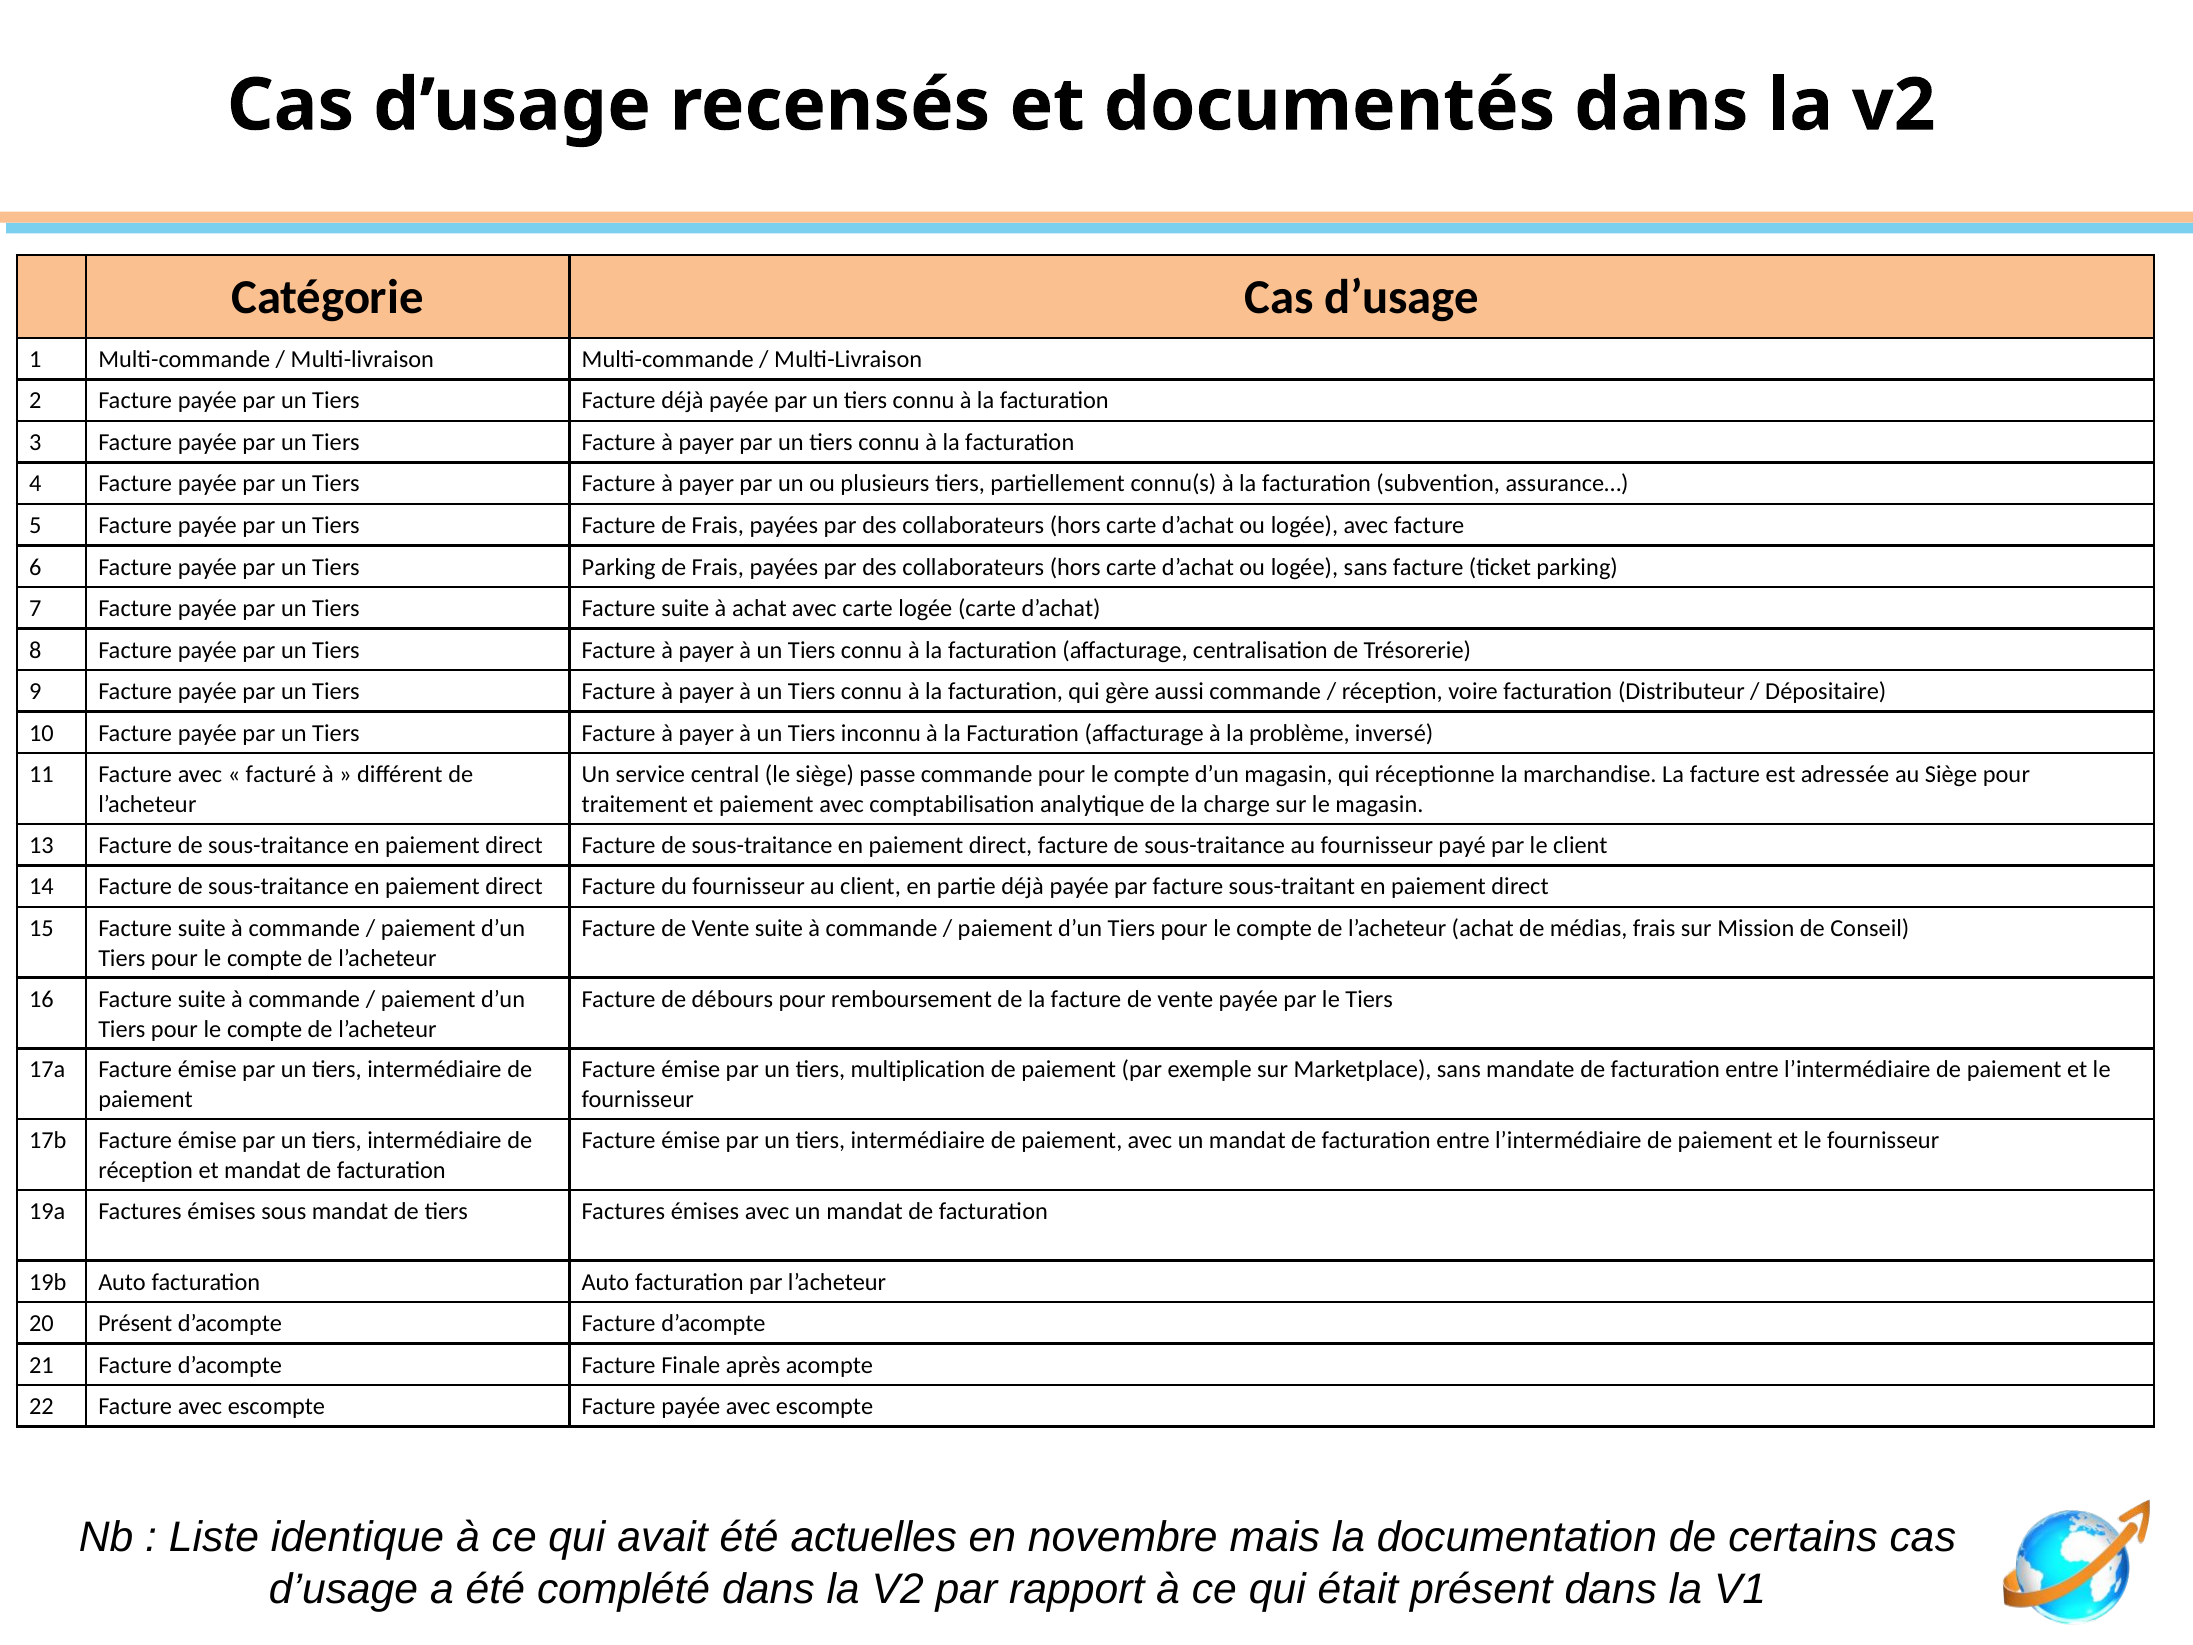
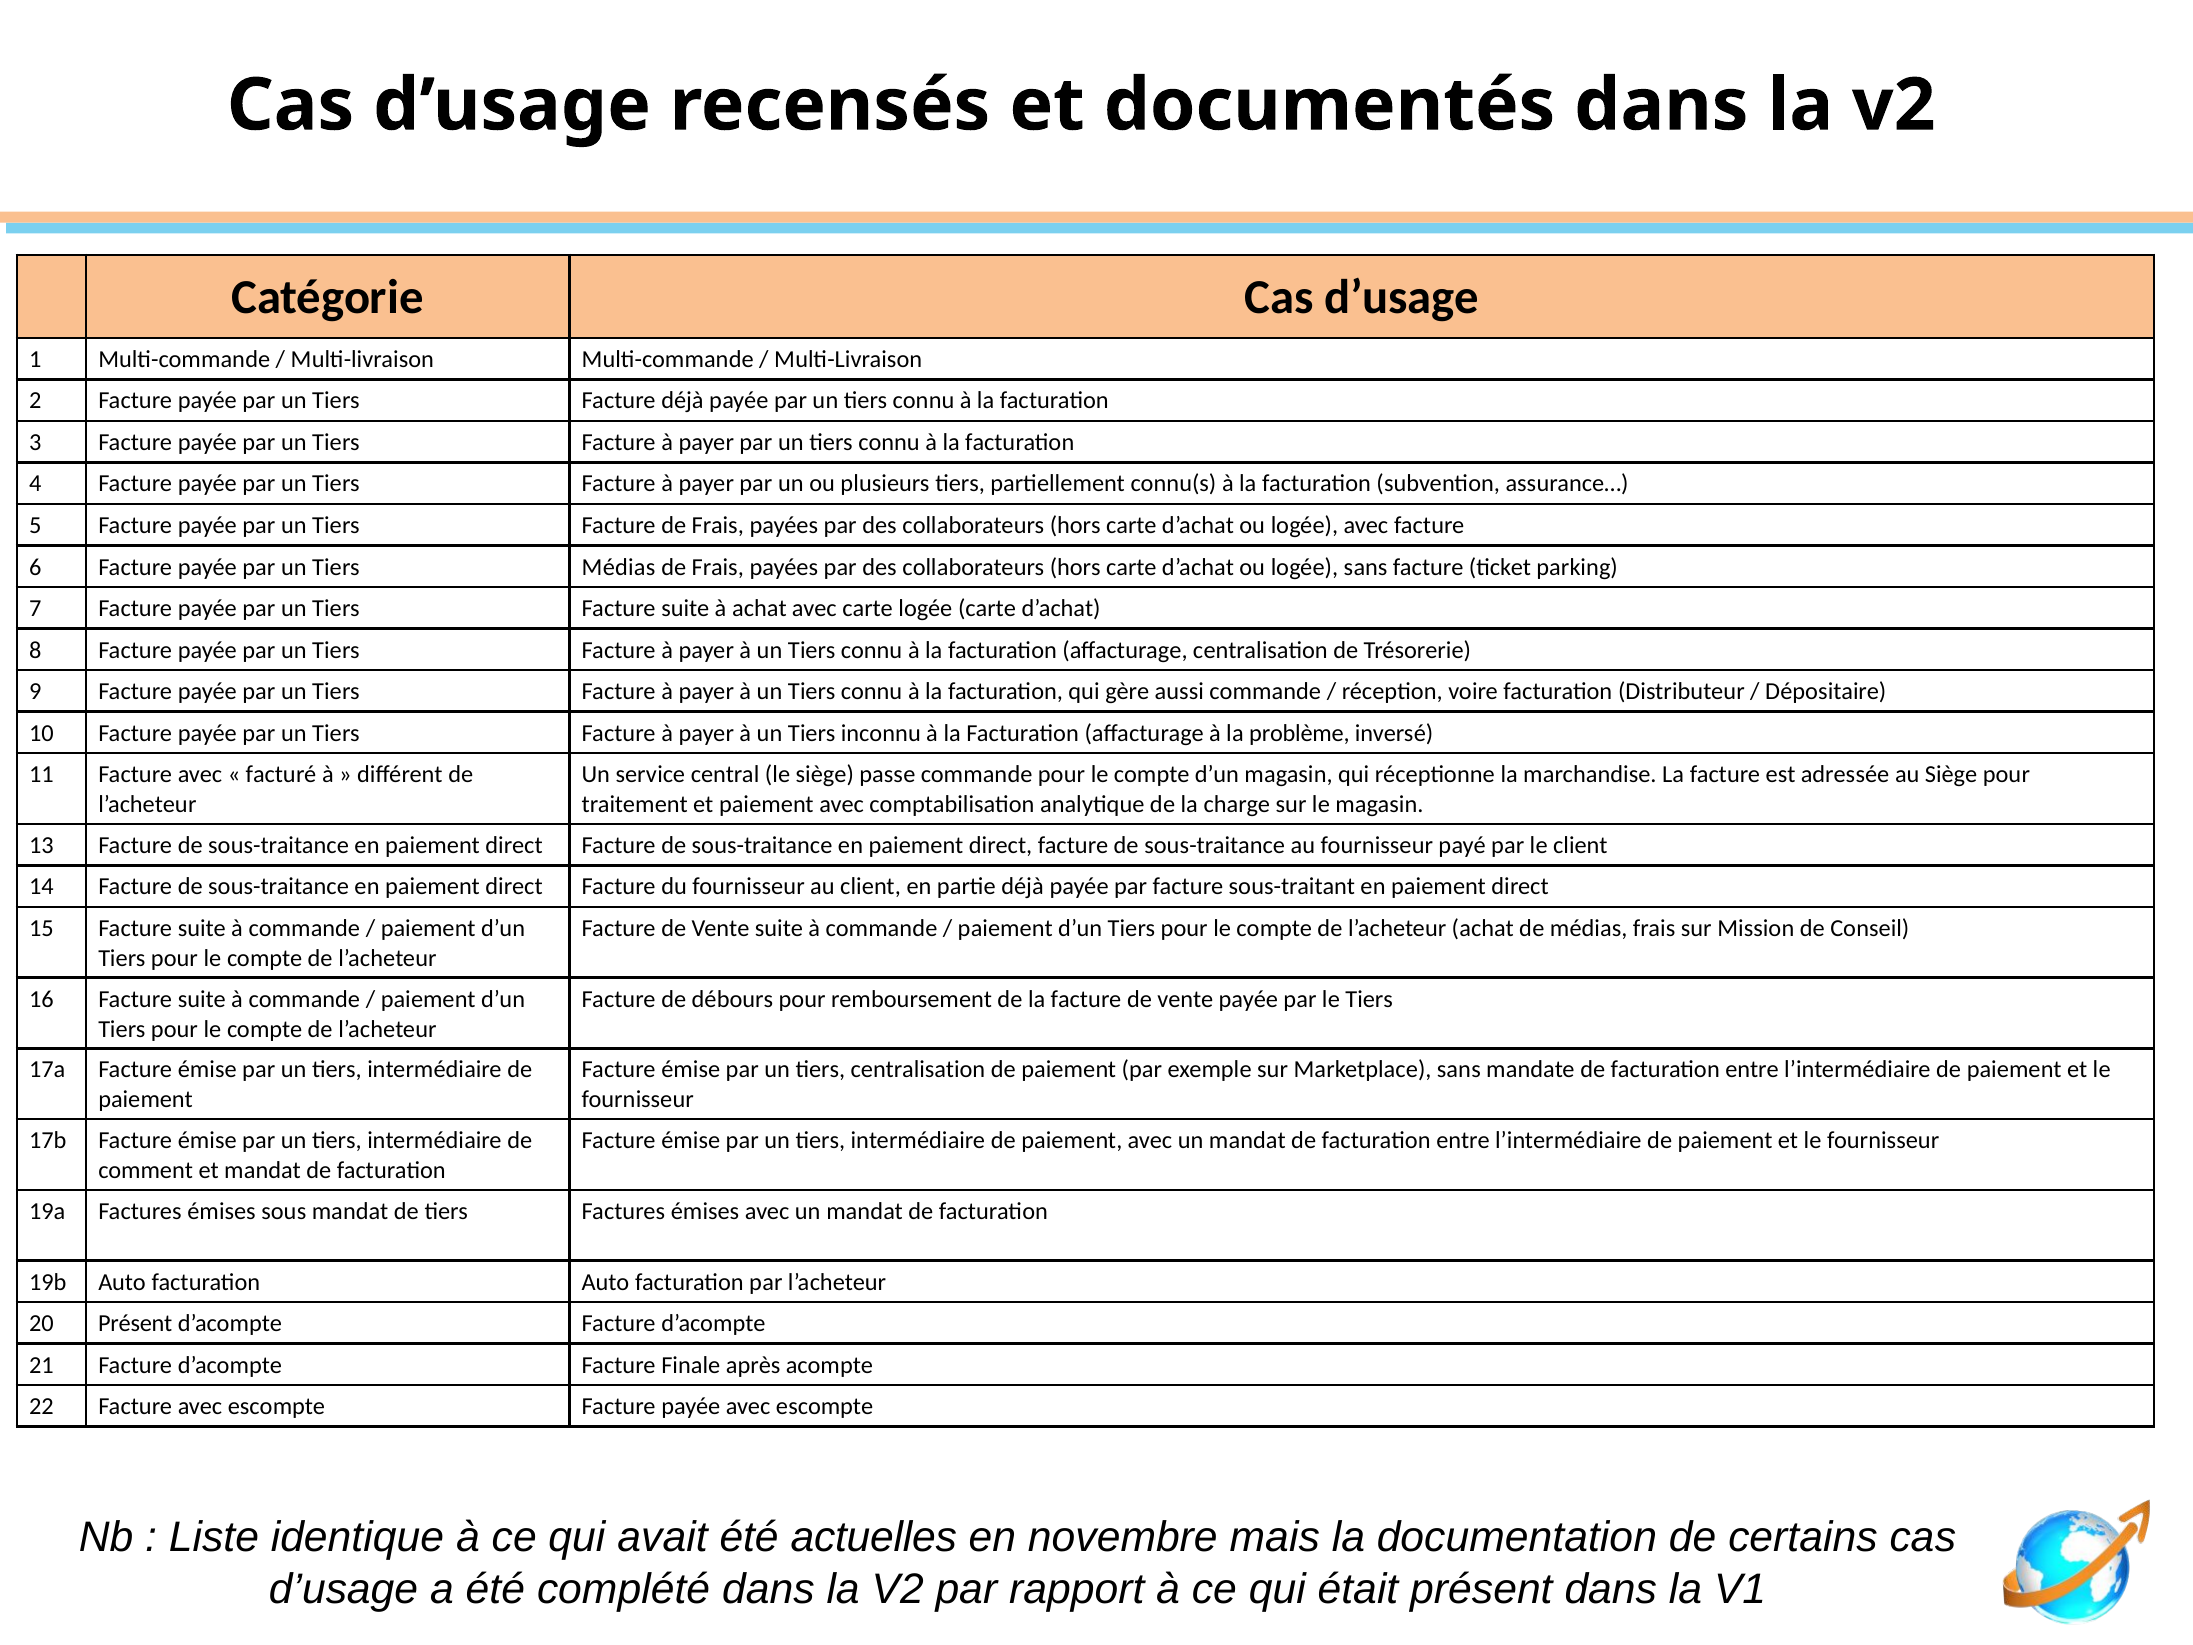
Tiers Parking: Parking -> Médias (619, 567)
tiers multiplication: multiplication -> centralisation (918, 1070)
réception: réception -> comment (146, 1170)
